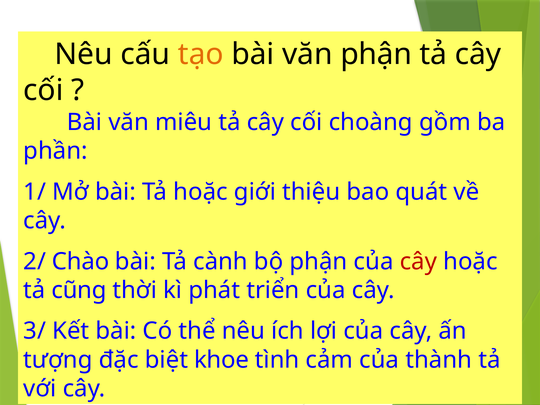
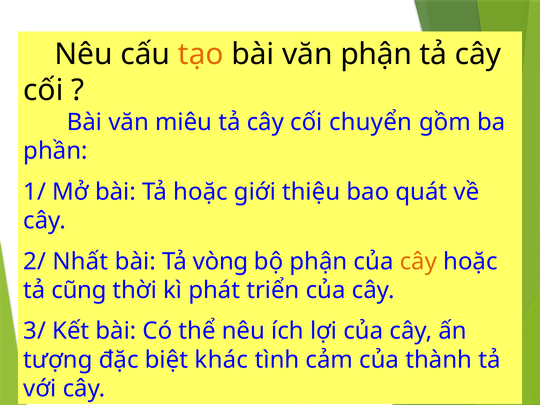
choàng: choàng -> chuyển (371, 122)
Chào: Chào -> Nhất (80, 261)
cành: cành -> vòng (221, 261)
cây colour: red -> orange (418, 261)
khoe: khoe -> khác (221, 360)
